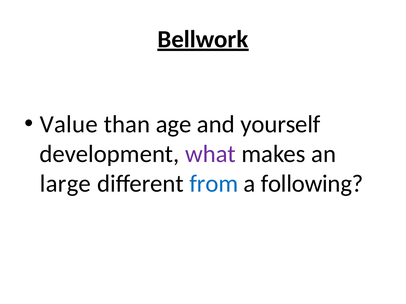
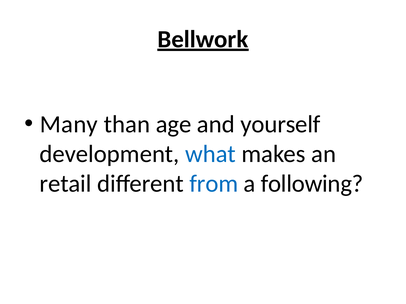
Value: Value -> Many (69, 124)
what colour: purple -> blue (210, 154)
large: large -> retail (66, 184)
